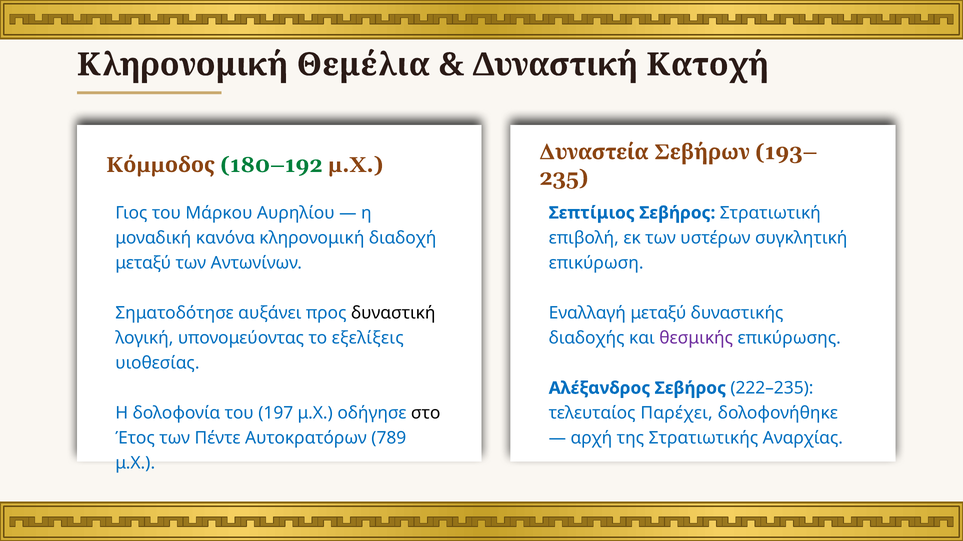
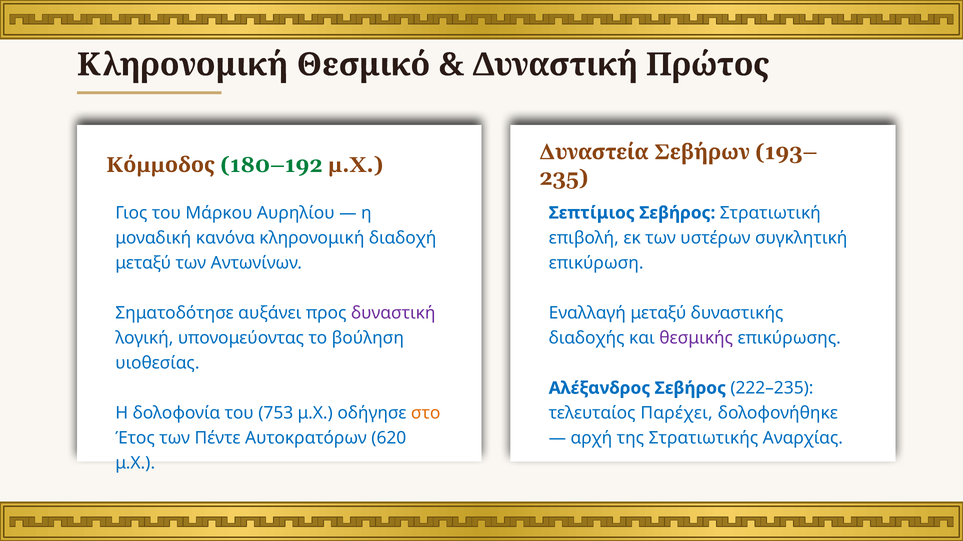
Θεμέλια: Θεμέλια -> Θεσμικό (363, 65)
Κατοχή: Κατοχή -> Πρώτος (708, 65)
δυναστική colour: black -> purple (393, 313)
εξελίξεις: εξελίξεις -> βούληση (368, 338)
197: 197 -> 753 (276, 414)
στο colour: black -> orange (426, 414)
789: 789 -> 620 (389, 439)
